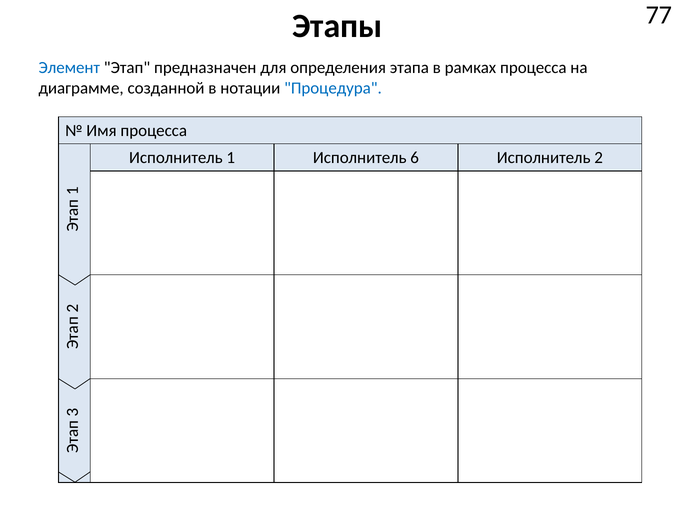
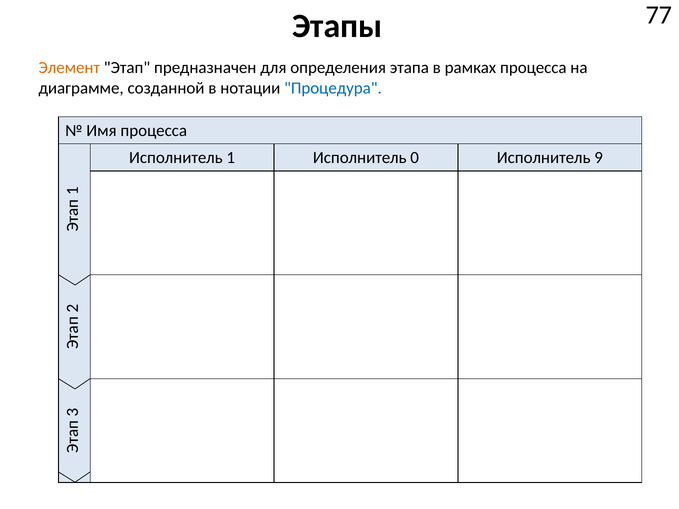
Элемент colour: blue -> orange (69, 68)
6: 6 -> 0 (415, 158)
Исполнитель 2: 2 -> 9 (599, 158)
